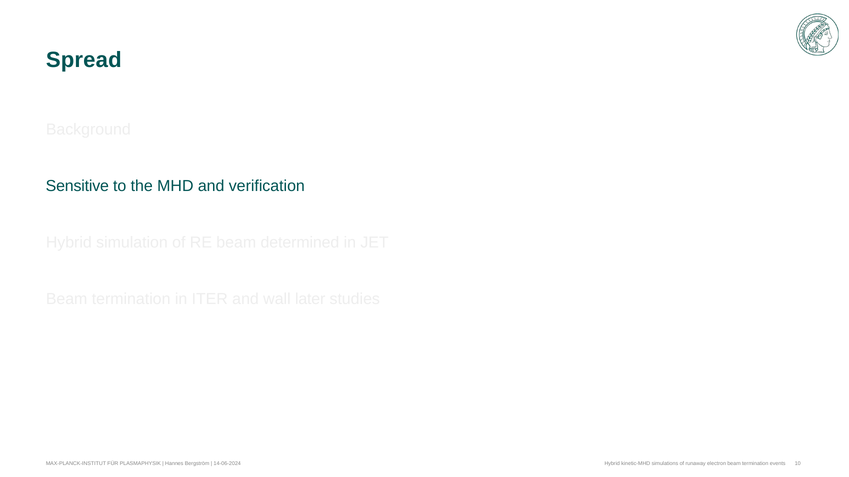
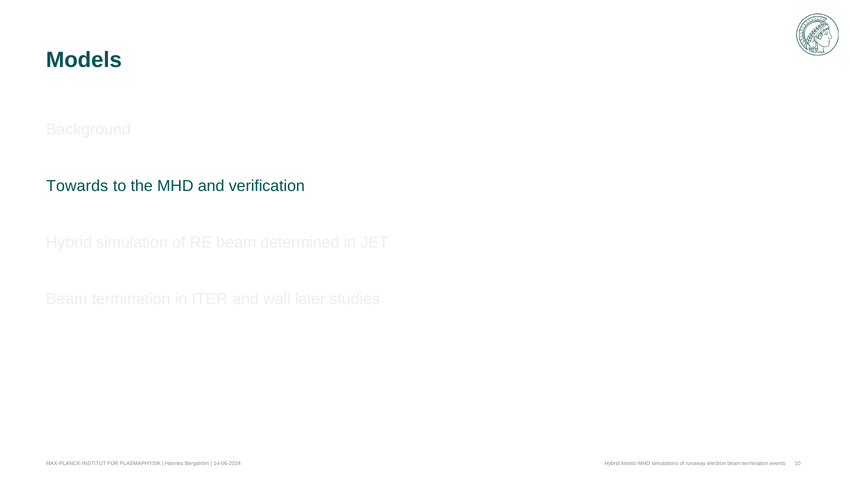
Spread: Spread -> Models (84, 60)
Sensitive: Sensitive -> Towards (77, 186)
